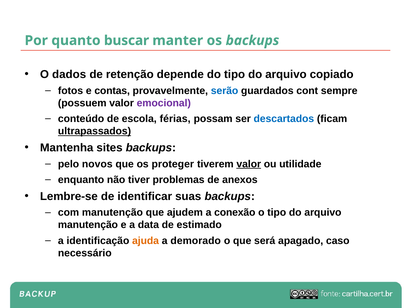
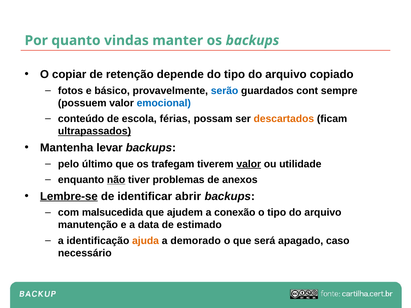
buscar: buscar -> vindas (126, 41)
dados: dados -> copiar (69, 74)
contas: contas -> básico (112, 91)
emocional colour: purple -> blue (164, 103)
descartados colour: blue -> orange (284, 119)
sites: sites -> levar (110, 148)
novos: novos -> último (97, 164)
proteger: proteger -> trafegam (173, 164)
não underline: none -> present (116, 180)
Lembre-se underline: none -> present (69, 196)
suas: suas -> abrir (188, 196)
com manutenção: manutenção -> malsucedida (113, 213)
